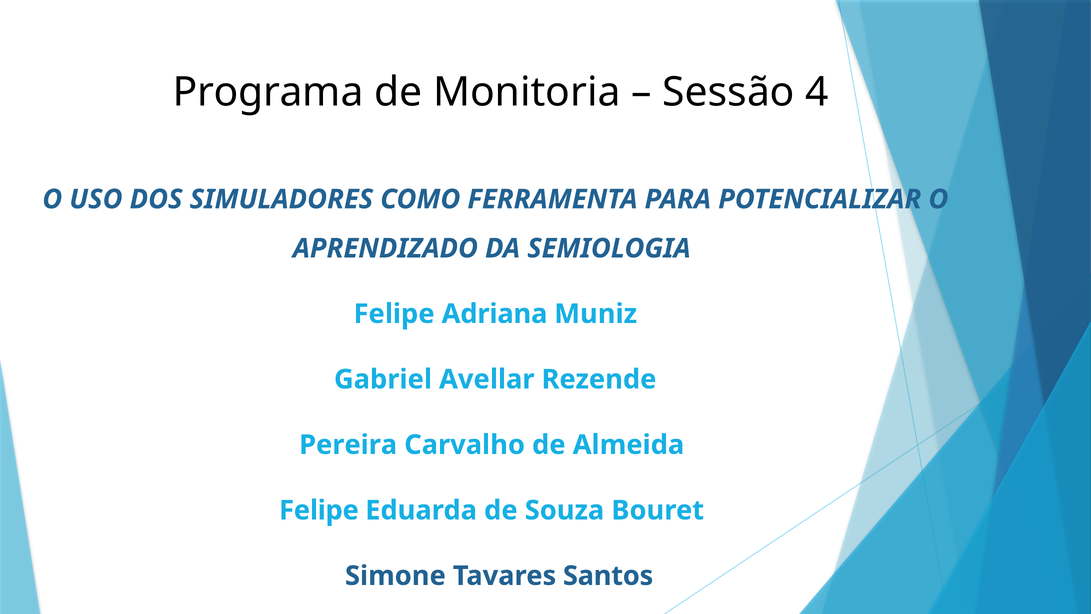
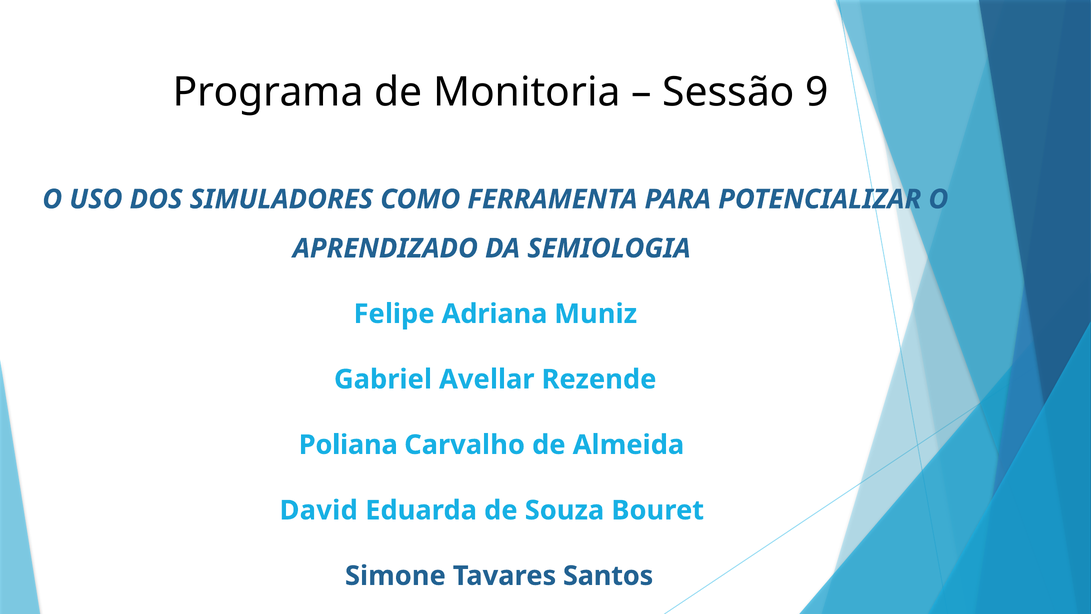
4: 4 -> 9 (817, 92)
Pereira: Pereira -> Poliana (348, 445)
Felipe: Felipe -> David (319, 510)
